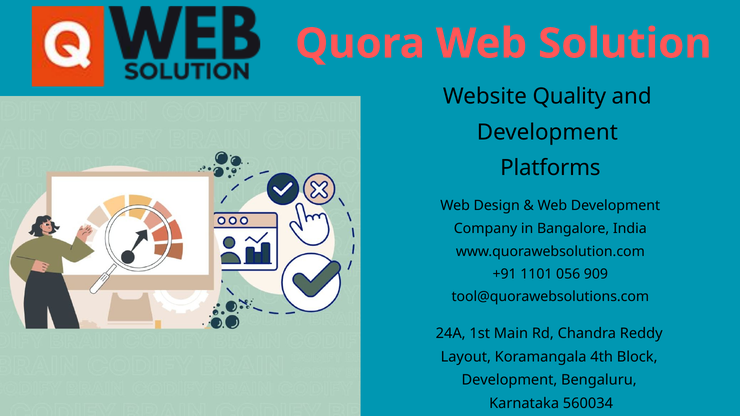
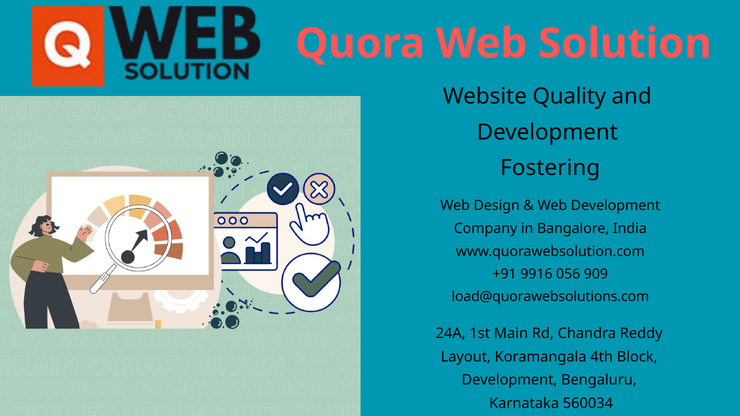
Platforms: Platforms -> Fostering (550, 168)
1101: 1101 -> 9916 (536, 274)
tool@quorawebsolutions.com: tool@quorawebsolutions.com -> load@quorawebsolutions.com (550, 297)
